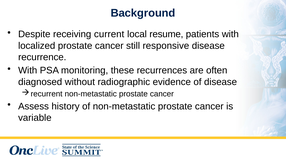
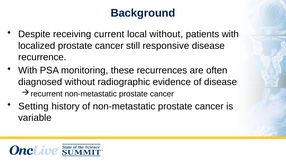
local resume: resume -> without (166, 34)
Assess: Assess -> Setting (33, 106)
